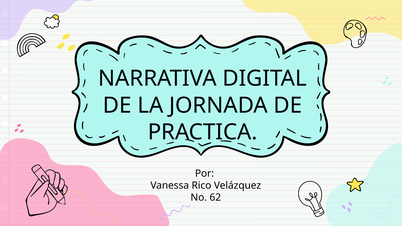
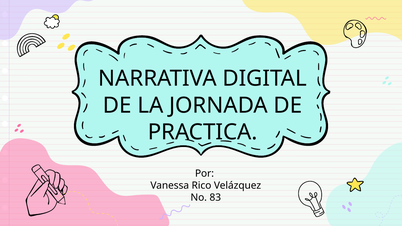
62: 62 -> 83 (215, 198)
